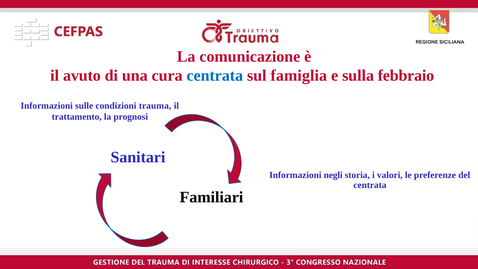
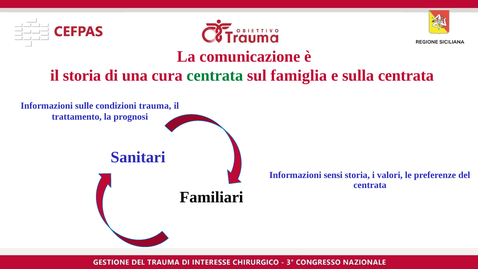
il avuto: avuto -> storia (82, 76)
centrata colour: blue -> green (215, 76)
sulla febbraio: febbraio -> centrata (406, 76)
negli: negli -> sensi (333, 175)
